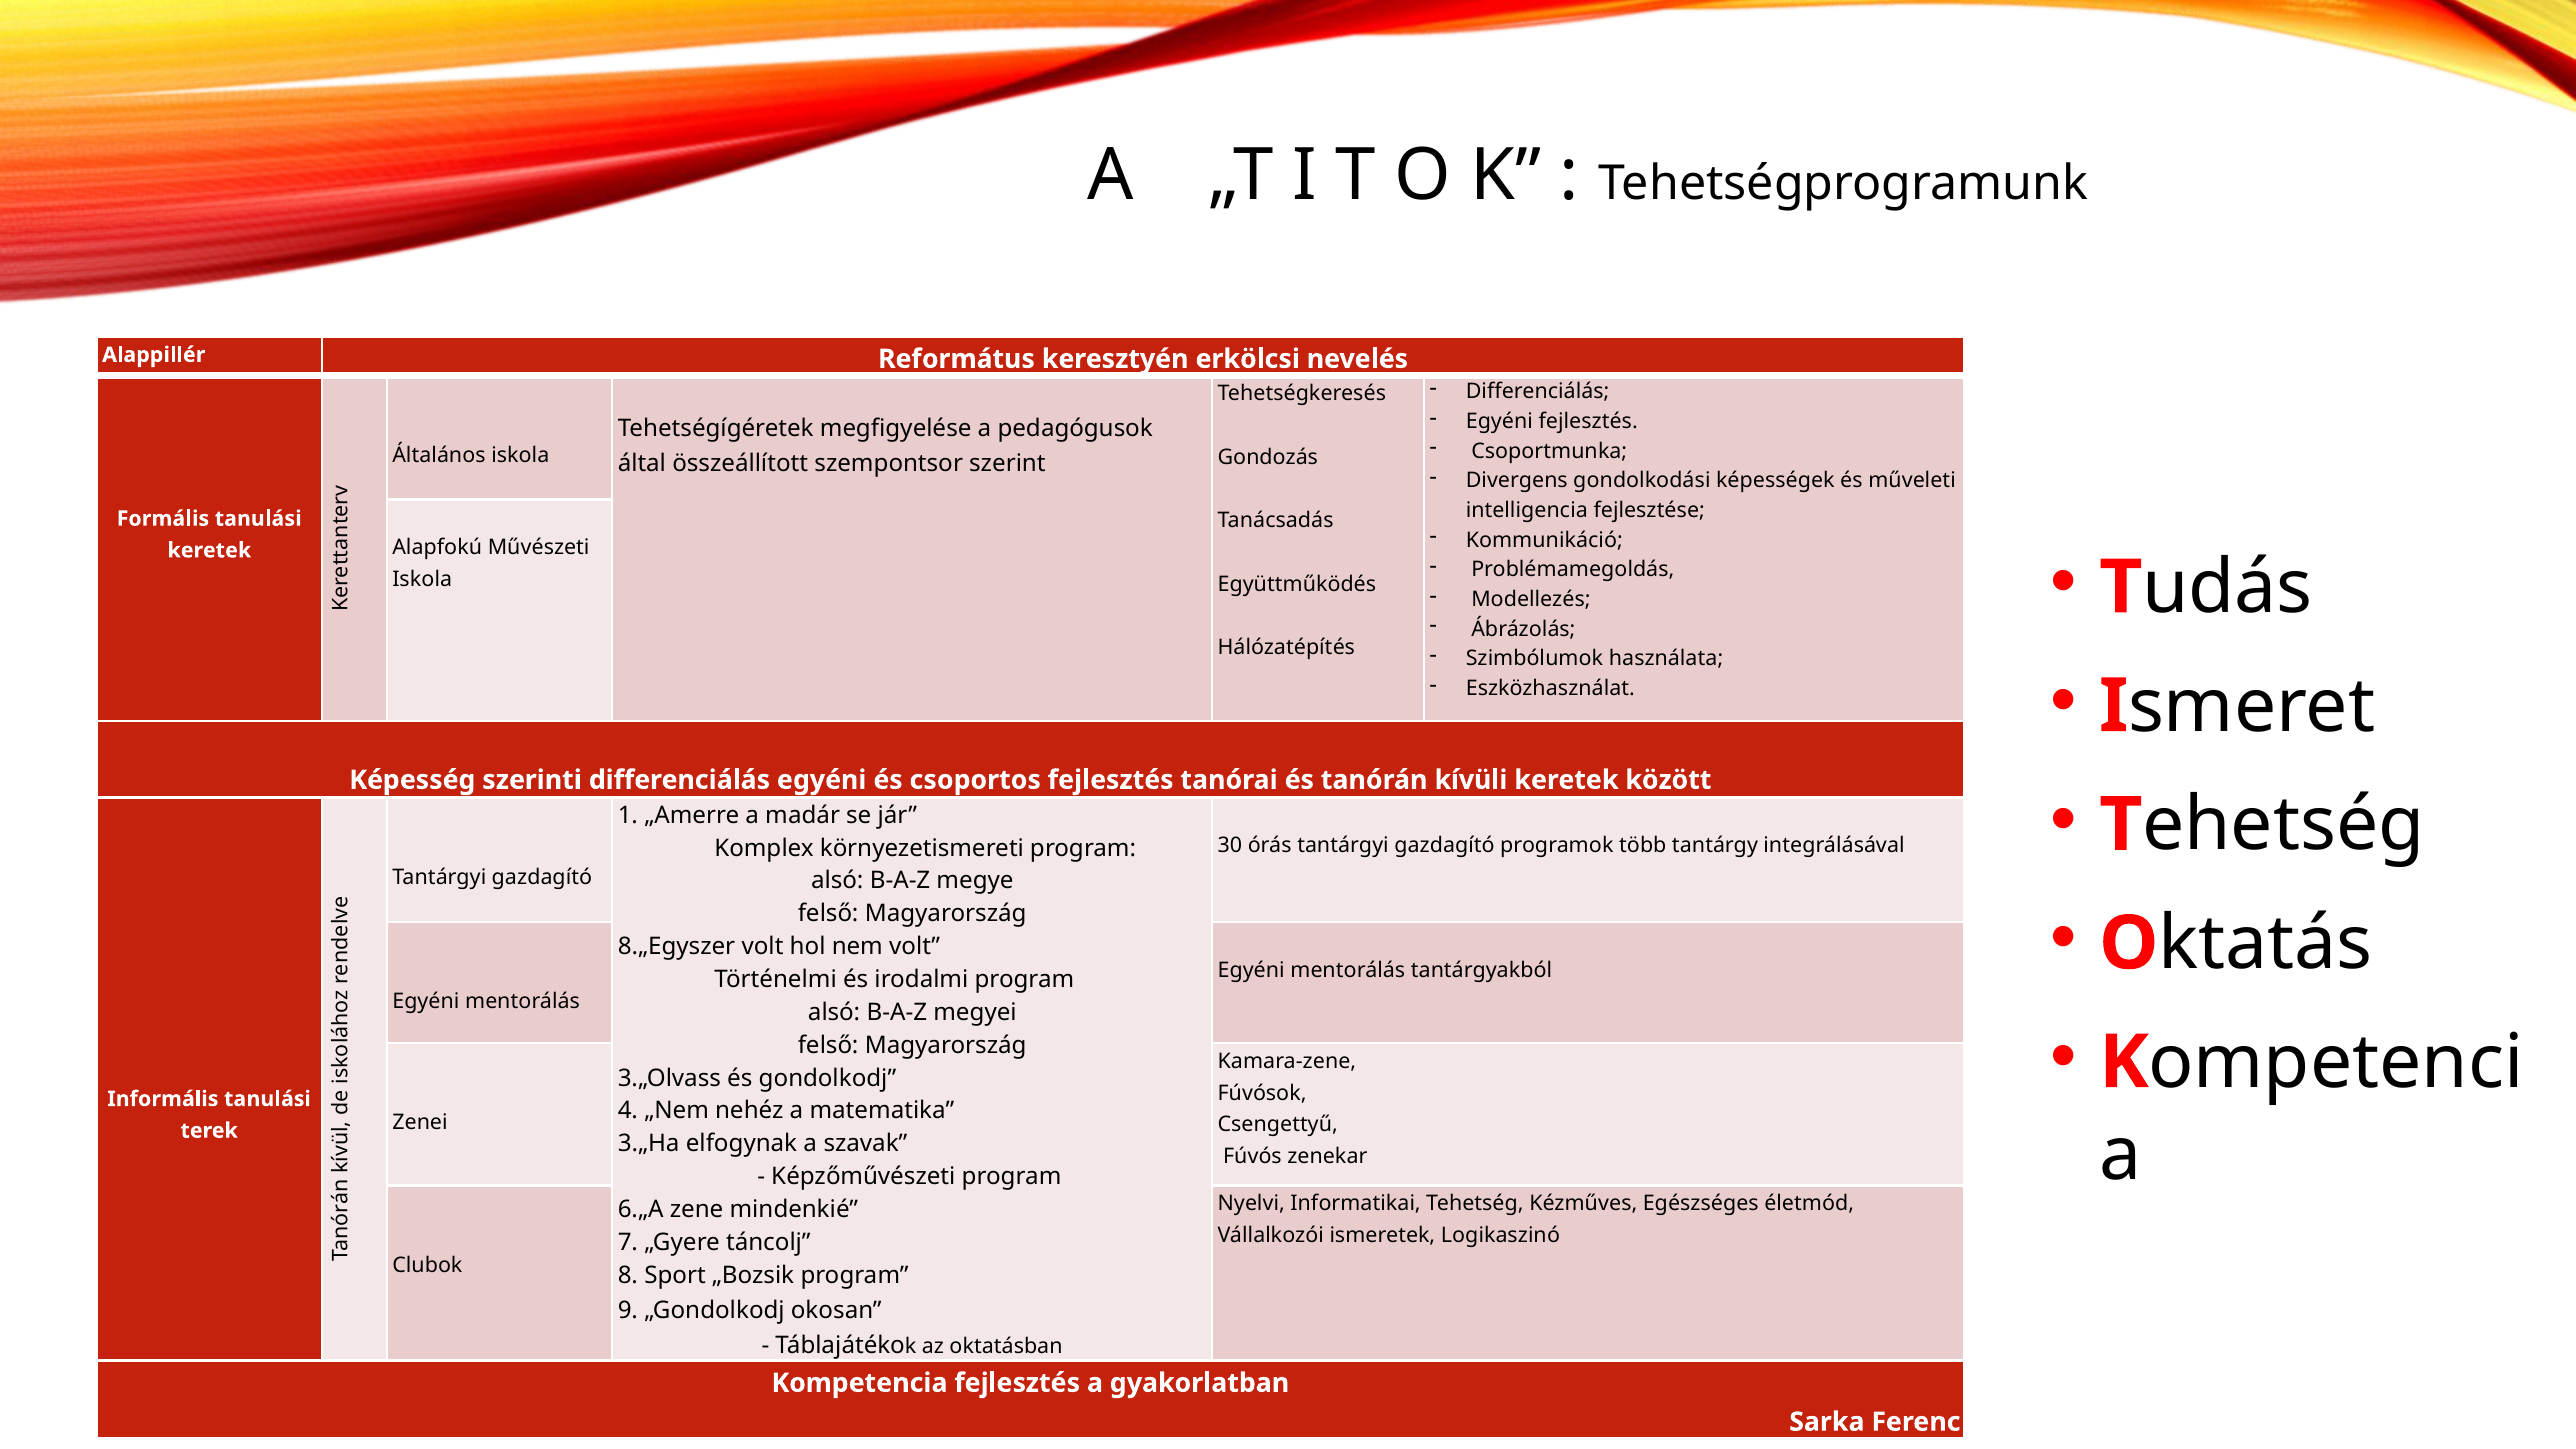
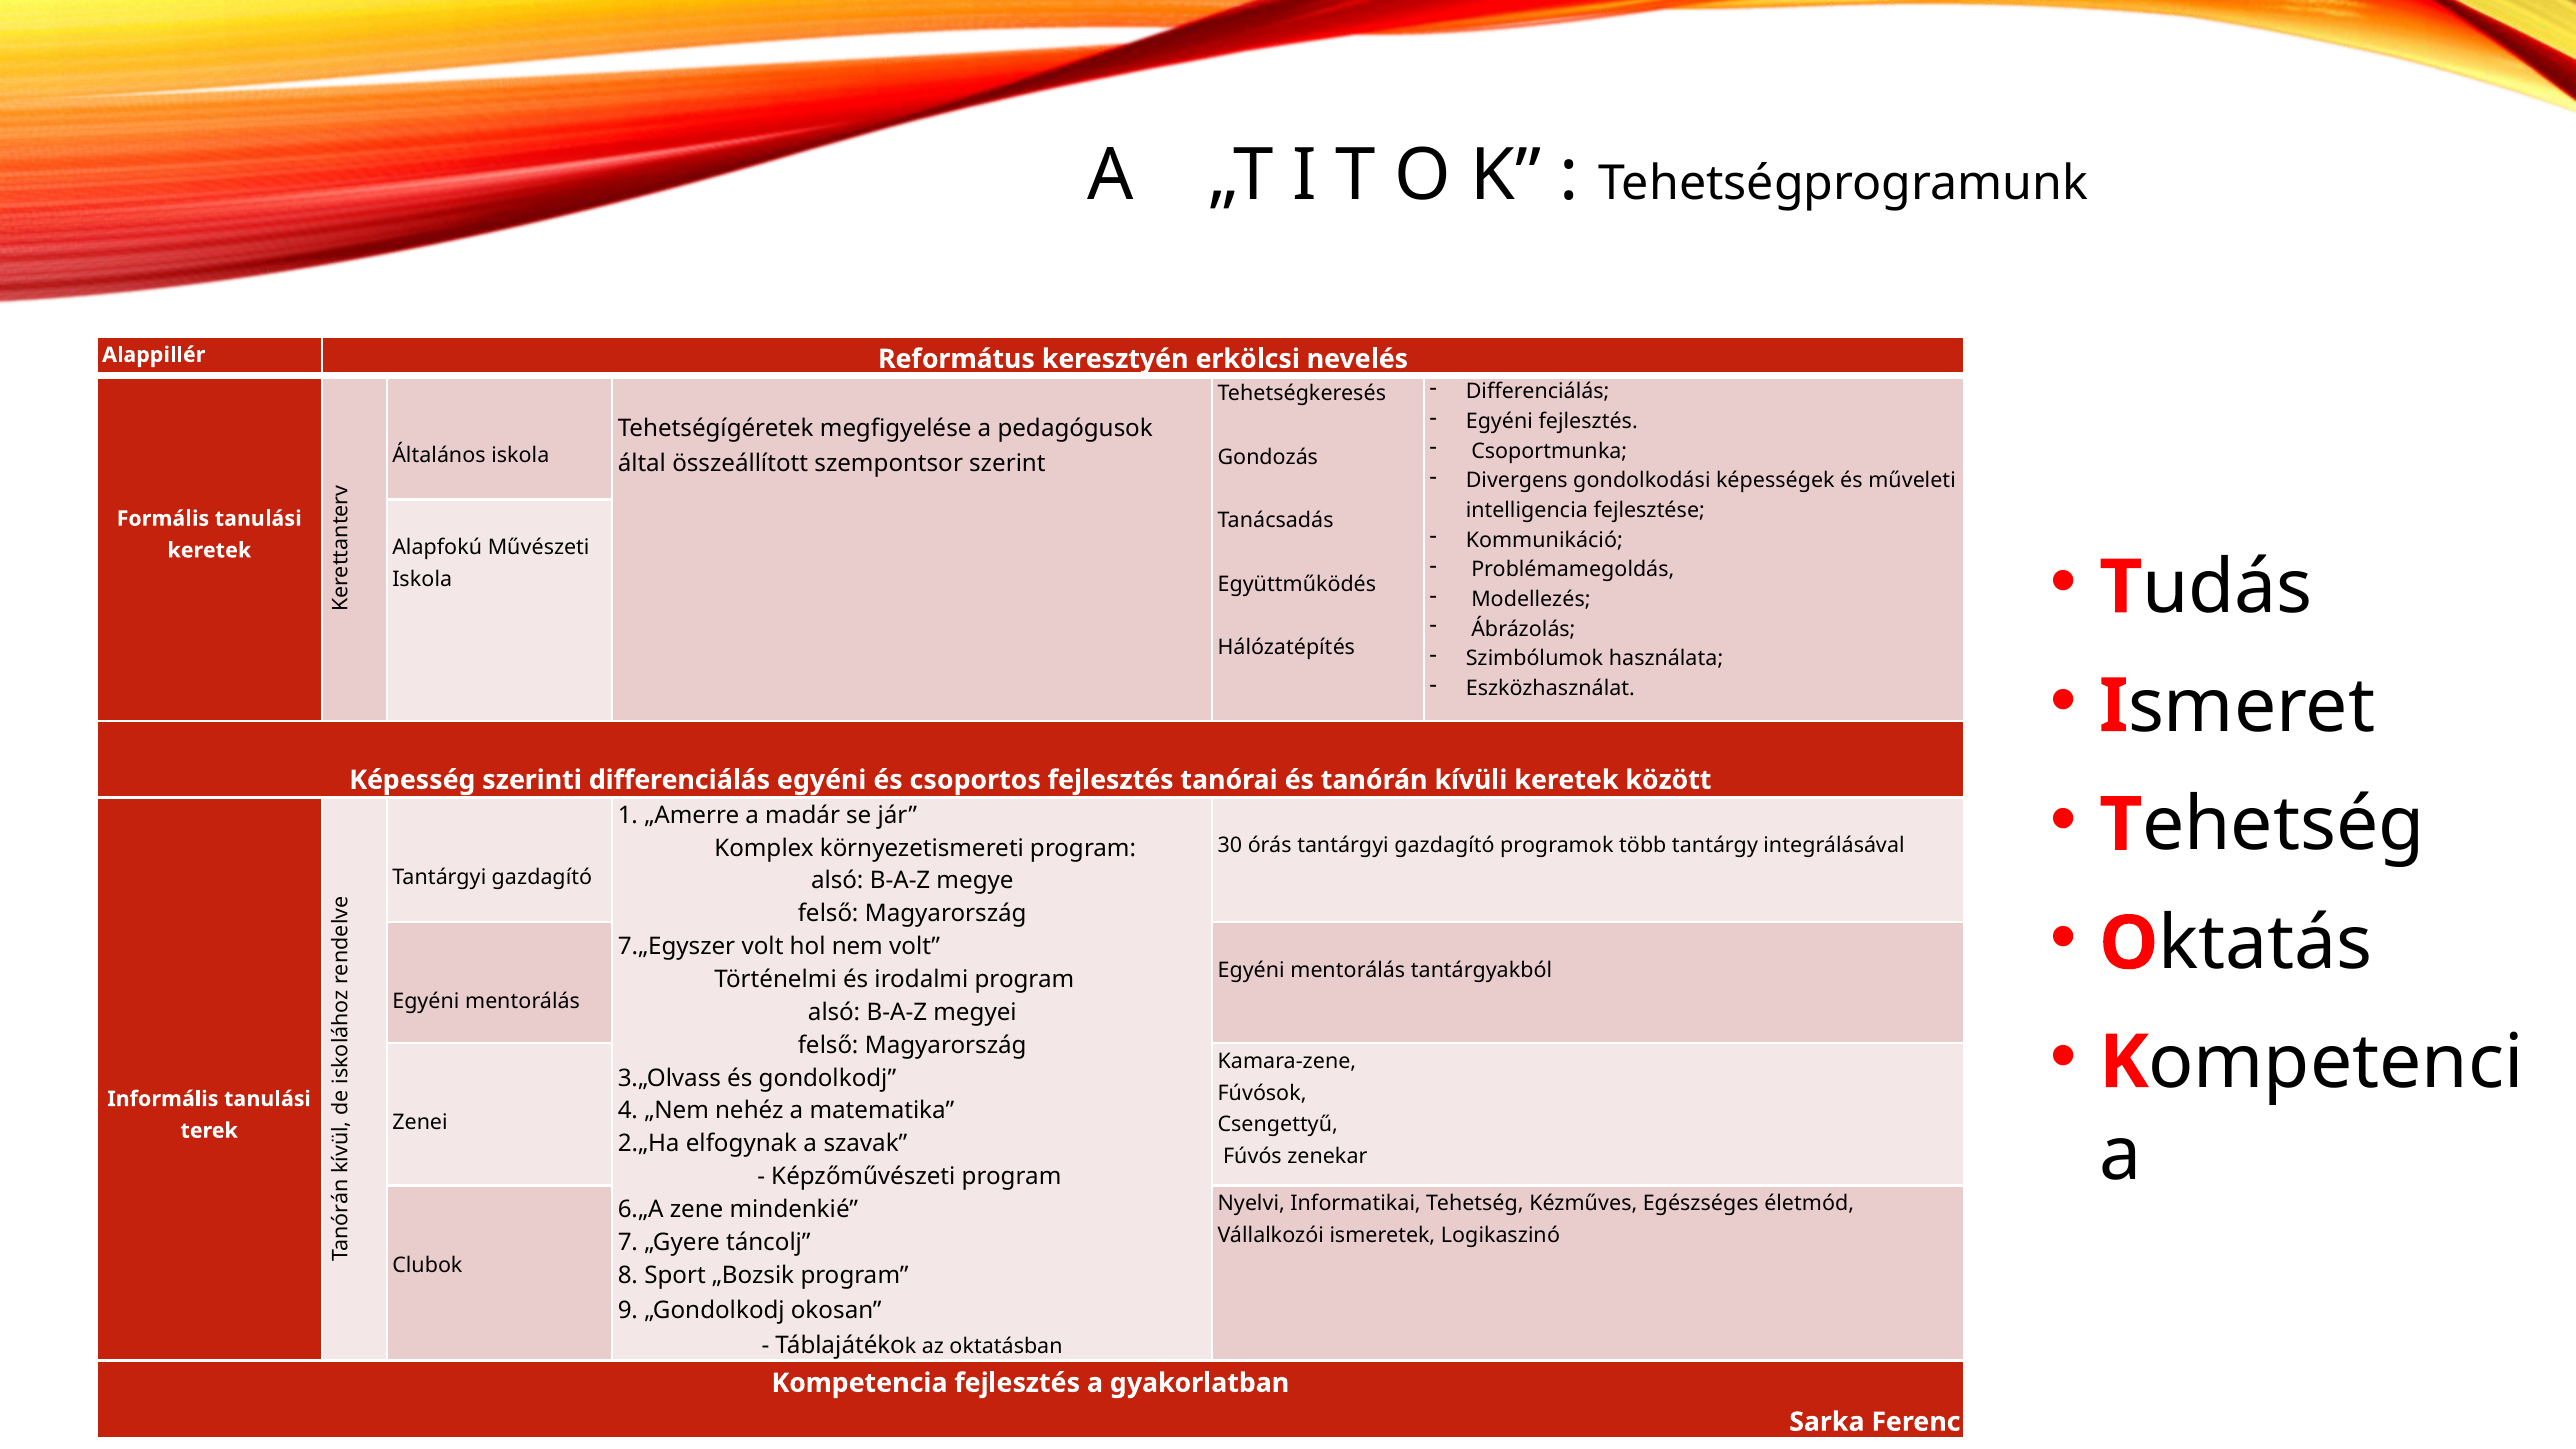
8.„Egyszer: 8.„Egyszer -> 7.„Egyszer (677, 947)
3.„Ha: 3.„Ha -> 2.„Ha (649, 1144)
